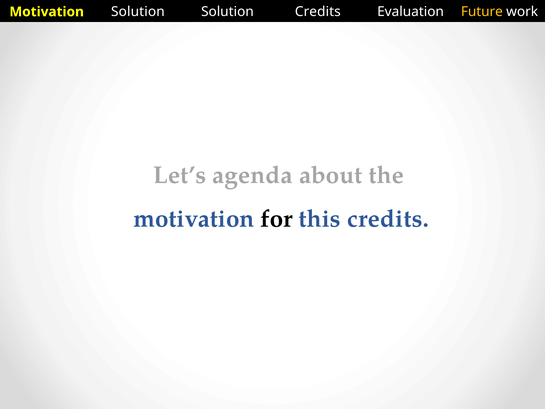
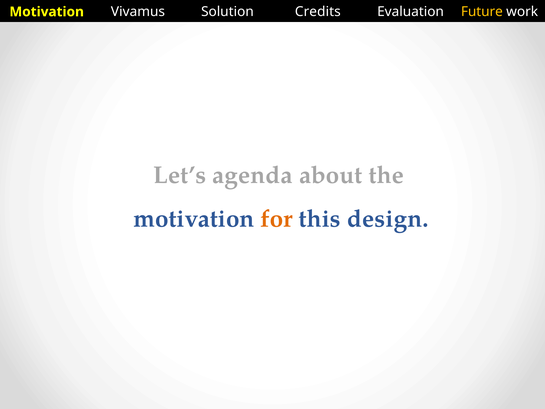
Motivation Solution: Solution -> Vivamus (138, 12)
for colour: black -> orange (276, 219)
this credits: credits -> design (388, 219)
